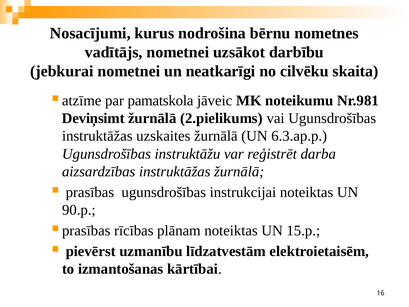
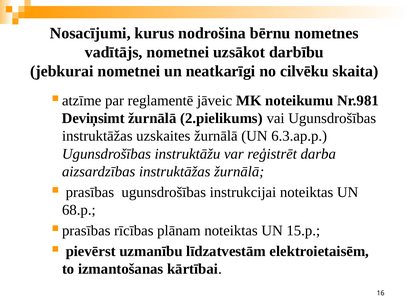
pamatskola: pamatskola -> reglamentē (160, 101)
90.p: 90.p -> 68.p (79, 210)
